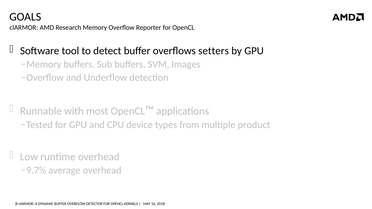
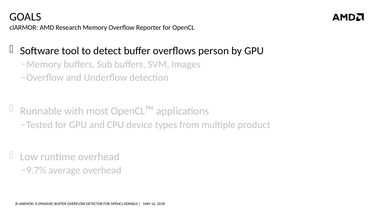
setters: setters -> person (214, 51)
